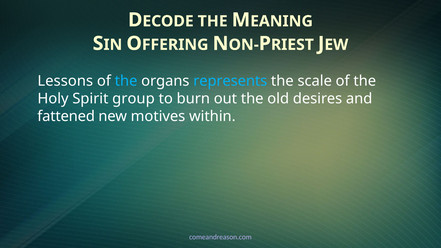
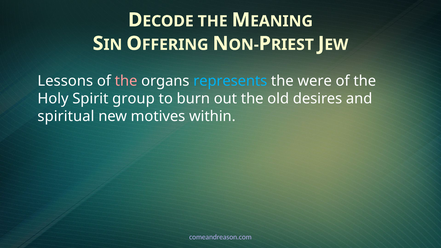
the colour: light blue -> pink (126, 81)
scale: scale -> were (315, 81)
fattened: fattened -> spiritual (66, 116)
